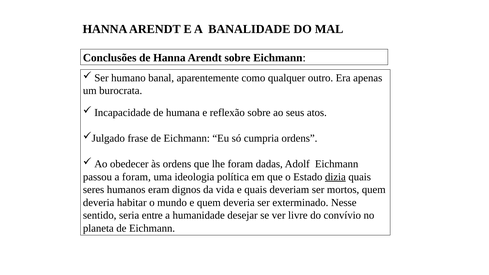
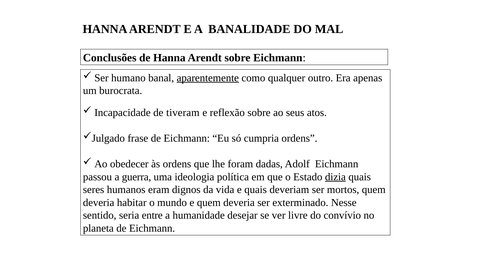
aparentemente underline: none -> present (208, 78)
humana: humana -> tiveram (183, 113)
a foram: foram -> guerra (137, 177)
